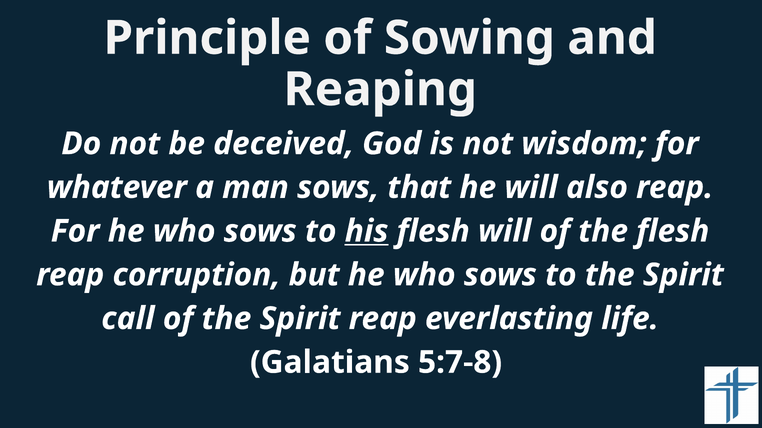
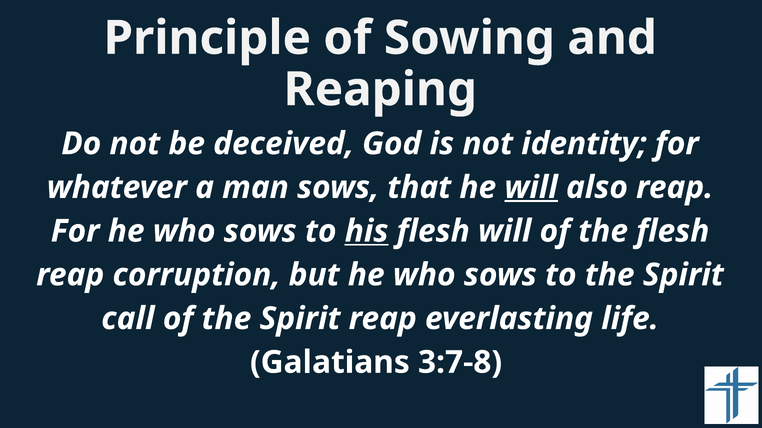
wisdom: wisdom -> identity (584, 144)
will underline: none -> present (531, 188)
5:7-8: 5:7-8 -> 3:7-8 (460, 363)
